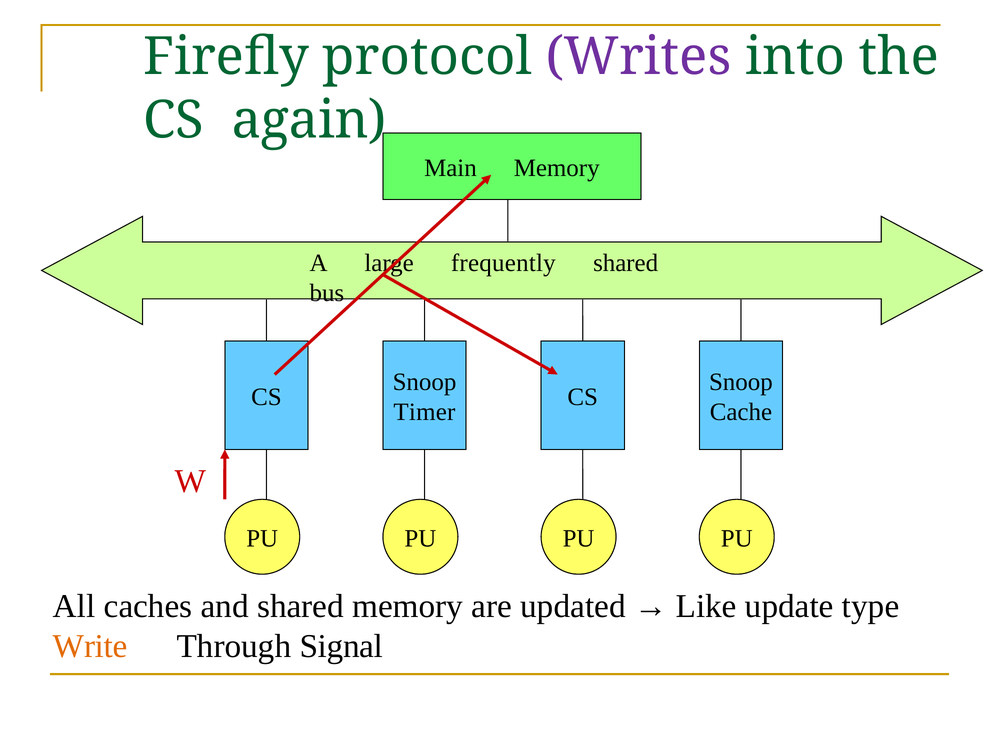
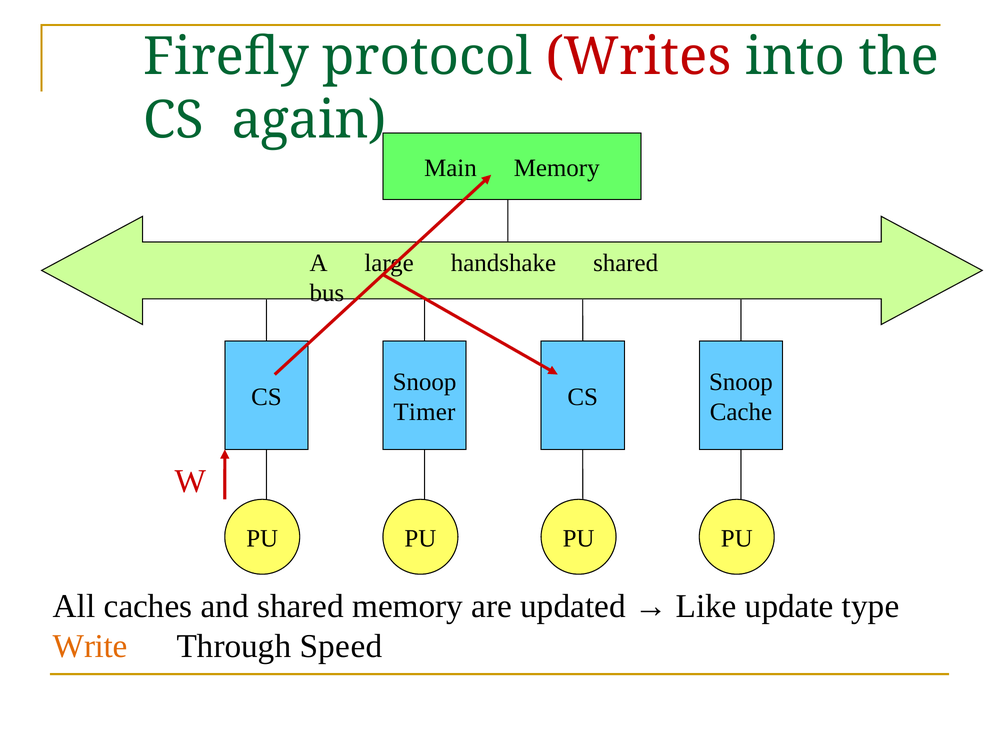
Writes colour: purple -> red (639, 57)
frequently: frequently -> handshake (503, 263)
Signal: Signal -> Speed (341, 646)
